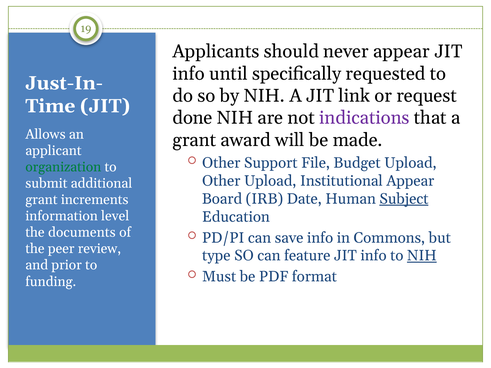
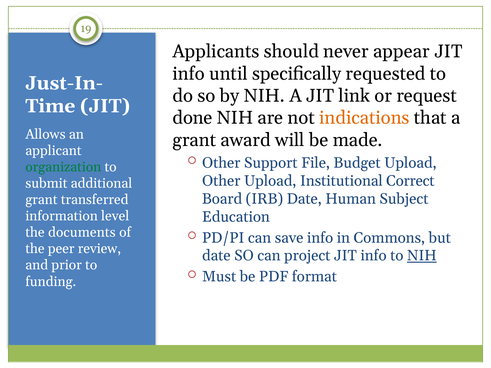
indications colour: purple -> orange (364, 118)
Institutional Appear: Appear -> Correct (410, 181)
Subject underline: present -> none (404, 199)
increments: increments -> transferred (95, 200)
type: type -> date (216, 256)
feature: feature -> project (307, 256)
